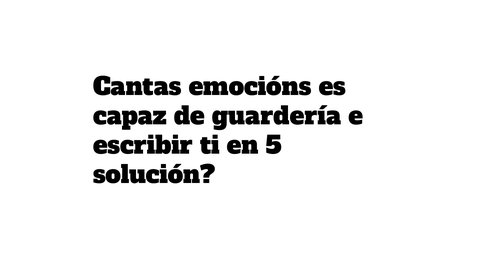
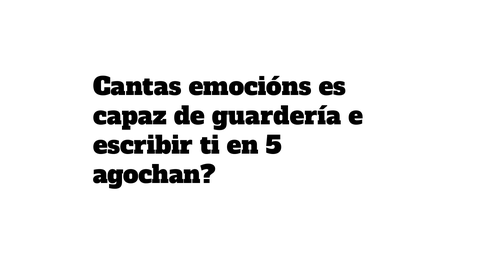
solución: solución -> agochan (154, 175)
